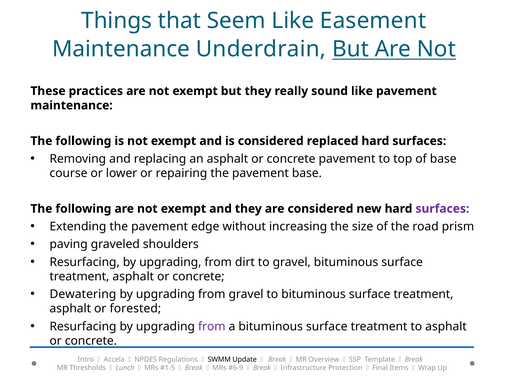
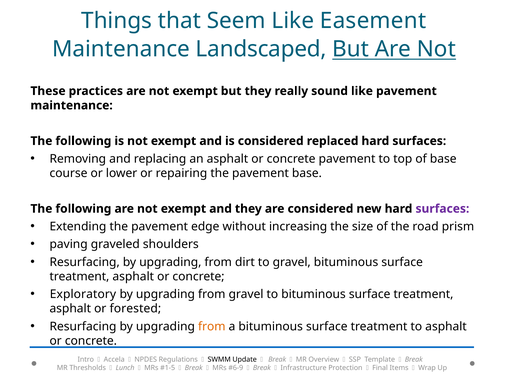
Underdrain: Underdrain -> Landscaped (261, 49)
Dewatering: Dewatering -> Exploratory (83, 294)
from colour: purple -> orange (212, 326)
